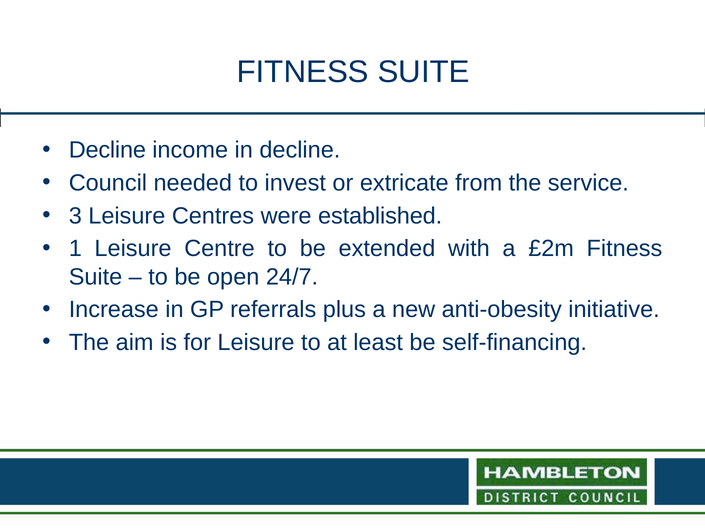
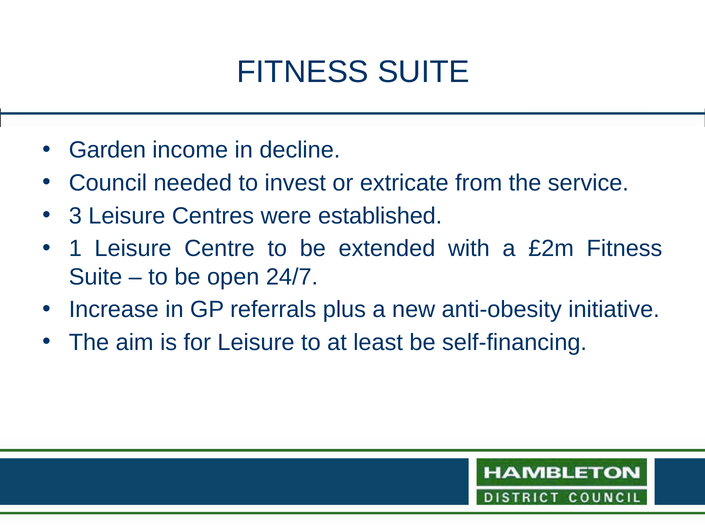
Decline: Decline -> Garden (107, 150)
